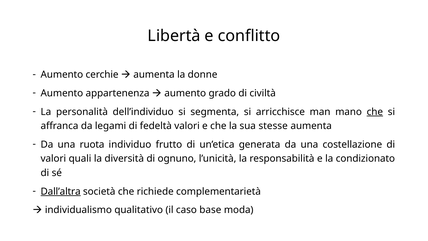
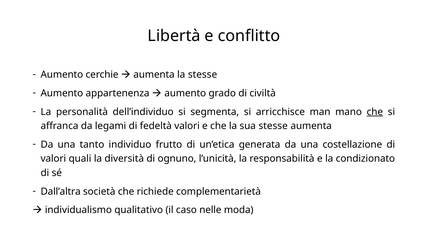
la donne: donne -> stesse (203, 75)
ruota: ruota -> tanto (92, 144)
Dall’altra underline: present -> none (61, 191)
base: base -> nelle (210, 210)
